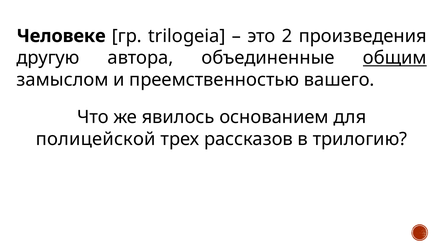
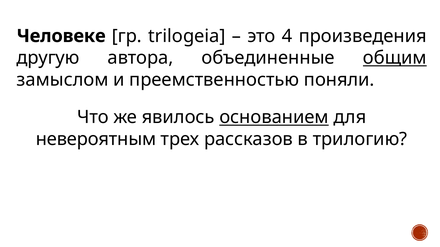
2: 2 -> 4 (287, 36)
вашего: вашего -> поняли (339, 80)
основанием underline: none -> present (274, 117)
полицейской: полицейской -> невероятным (96, 139)
